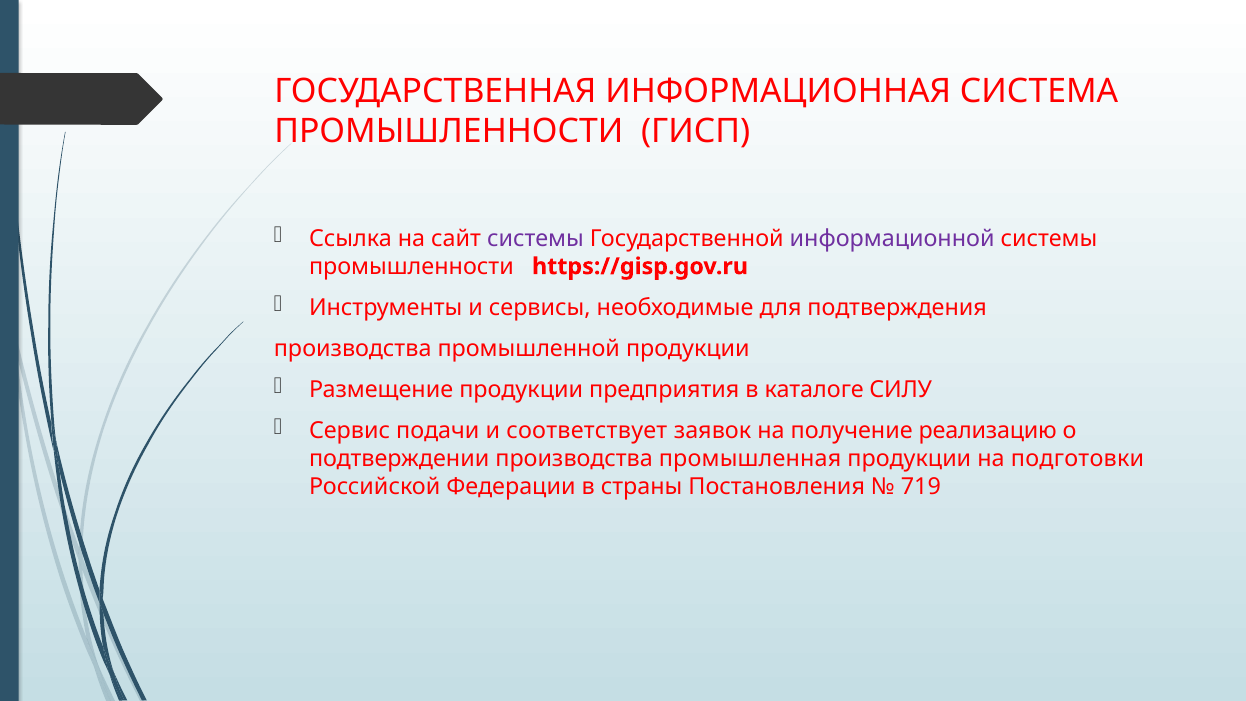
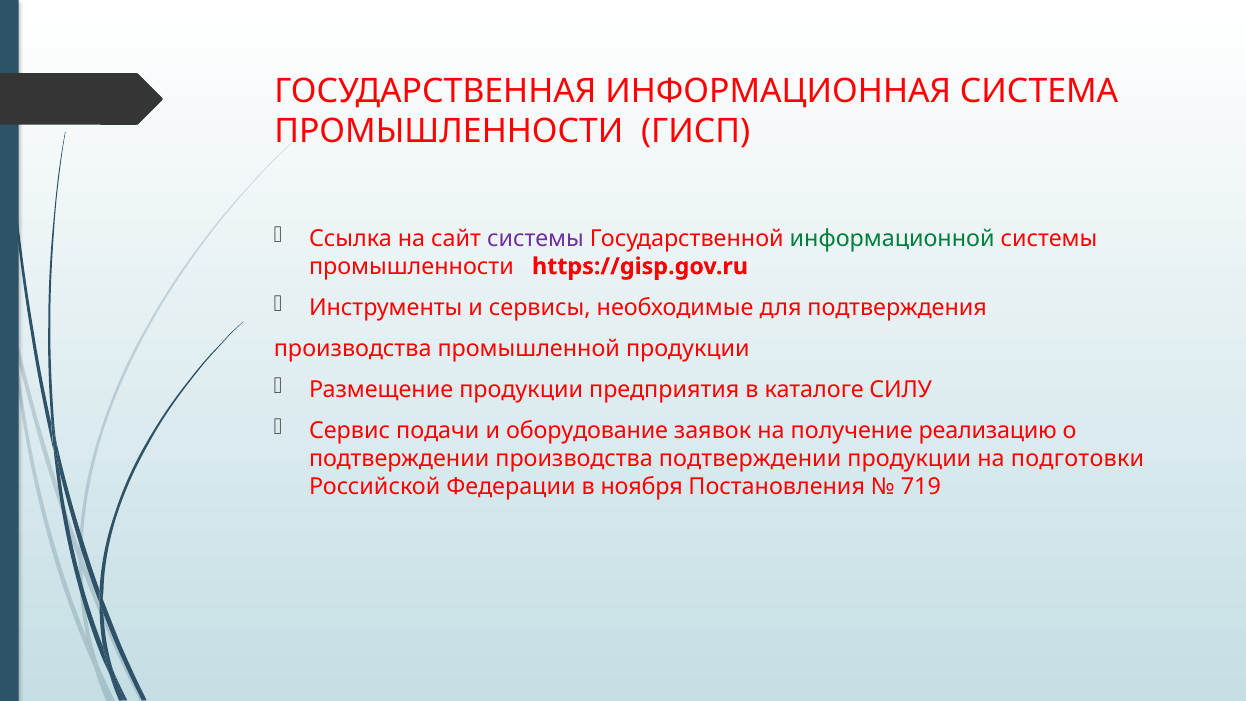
информационной colour: purple -> green (892, 238)
соответствует: соответствует -> оборудование (587, 431)
производства промышленная: промышленная -> подтверждении (750, 459)
страны: страны -> ноября (642, 487)
